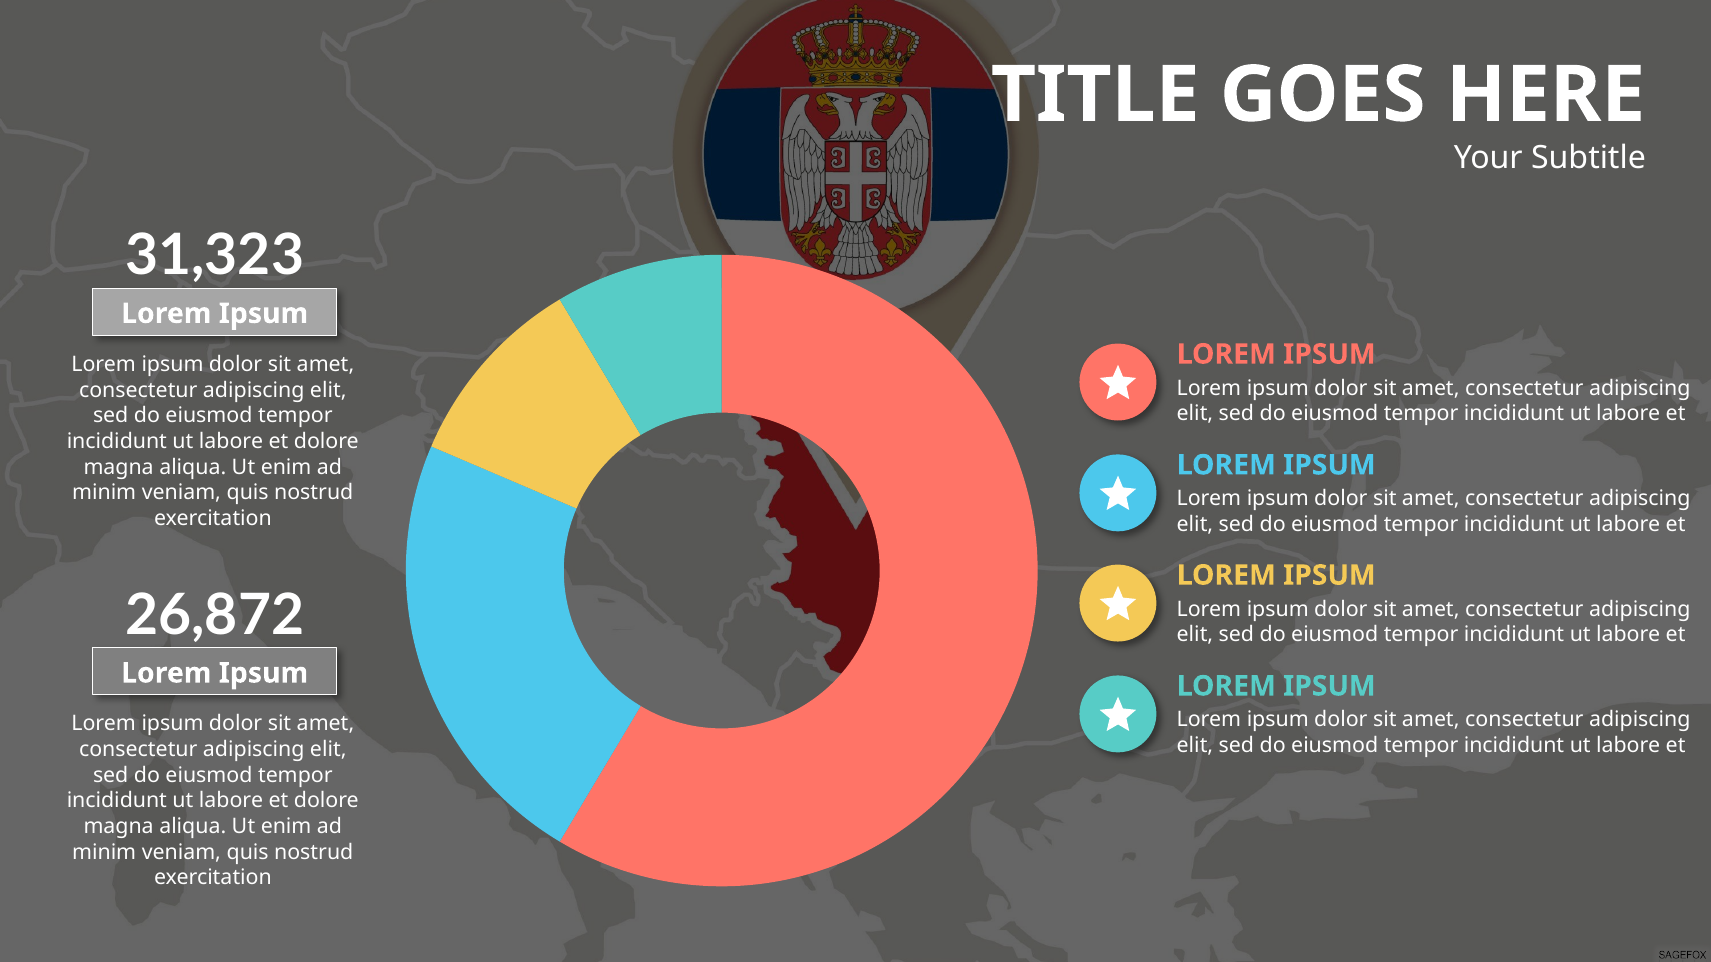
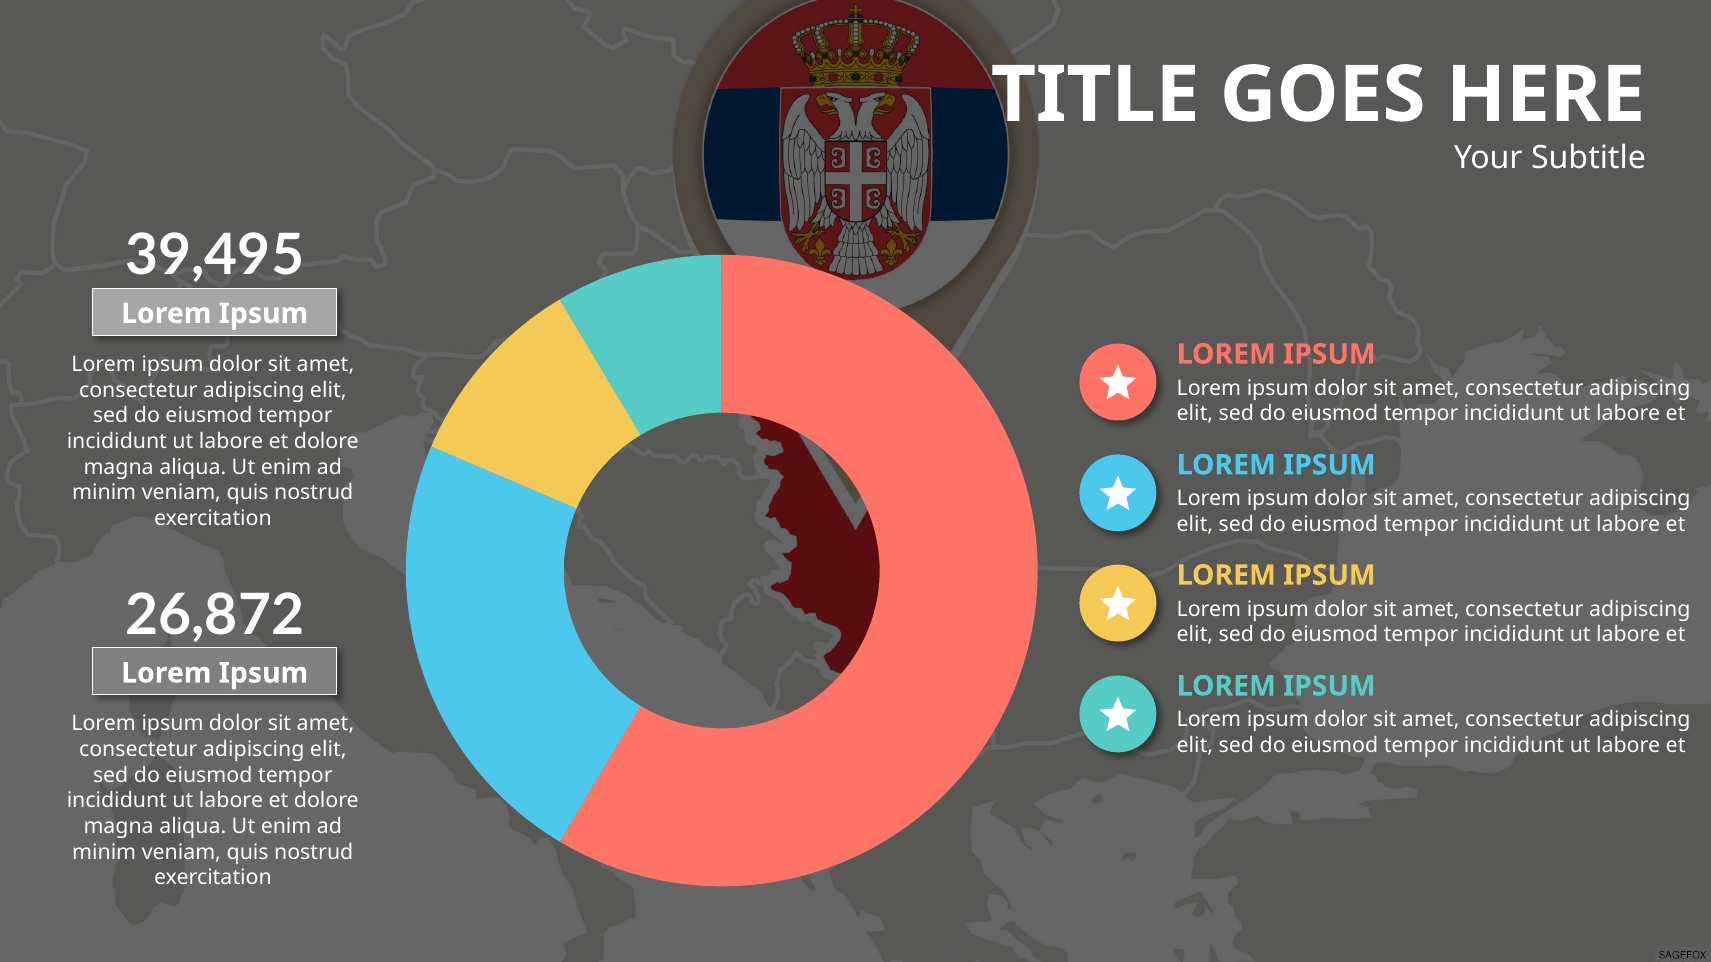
31,323: 31,323 -> 39,495 (215, 256)
